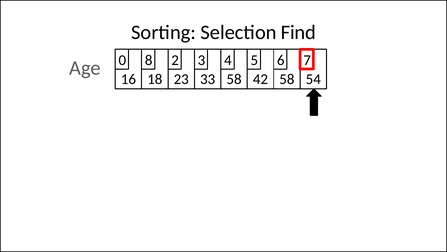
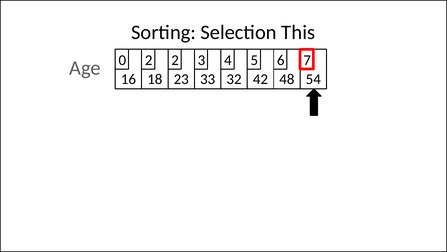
Find: Find -> This (298, 32)
0 8: 8 -> 2 (149, 60)
33 58: 58 -> 32 (234, 79)
42 58: 58 -> 48 (287, 79)
